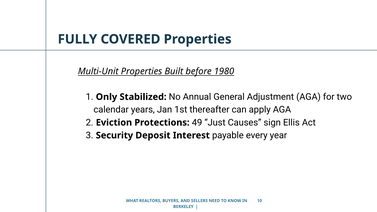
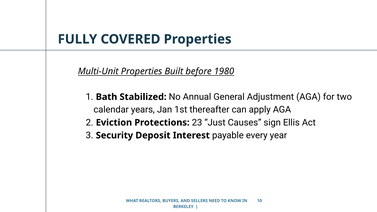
Only: Only -> Bath (107, 97)
49: 49 -> 23 (197, 123)
